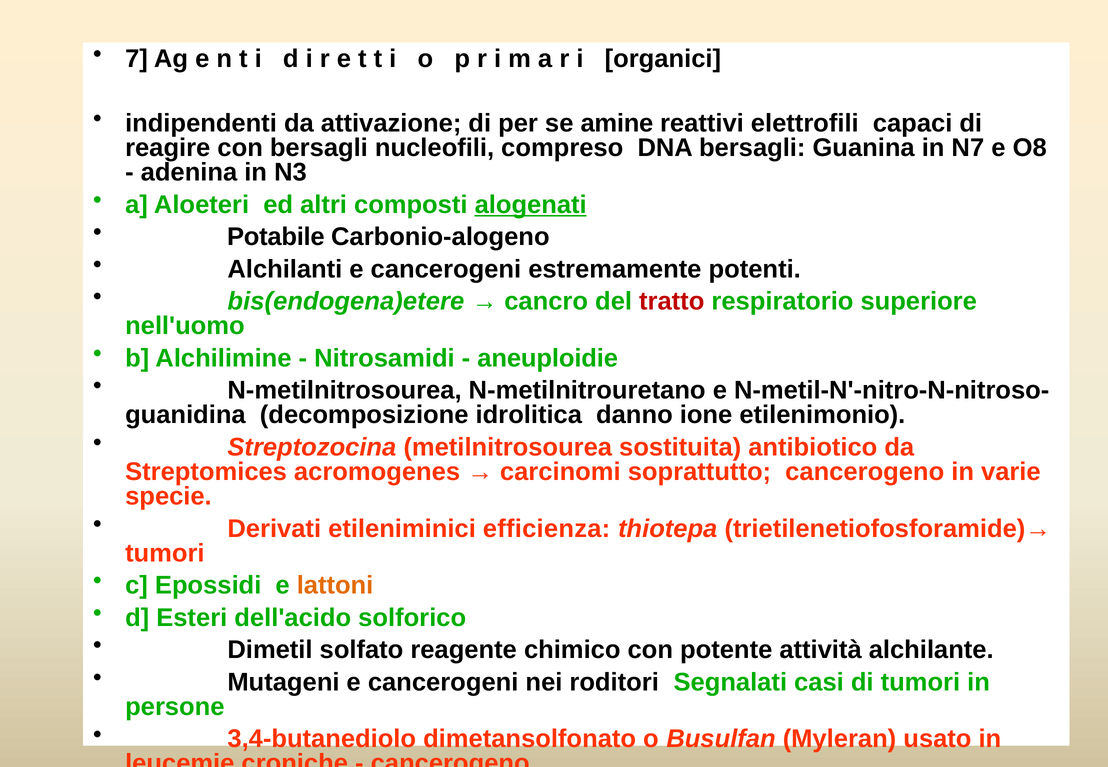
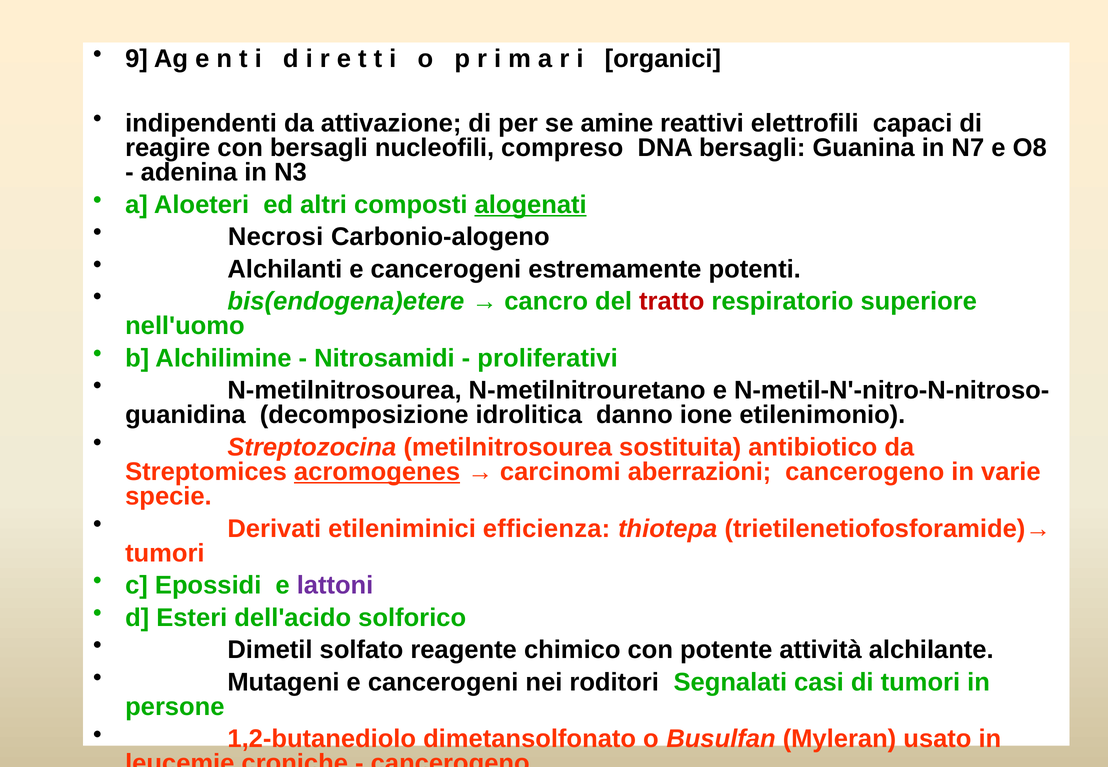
7: 7 -> 9 (137, 59)
Potabile: Potabile -> Necrosi (276, 237)
aneuploidie: aneuploidie -> proliferativi (548, 358)
acromogenes underline: none -> present (377, 472)
soprattutto: soprattutto -> aberrazioni (700, 472)
lattoni colour: orange -> purple (335, 585)
3,4-butanediolo: 3,4-butanediolo -> 1,2-butanediolo (322, 739)
